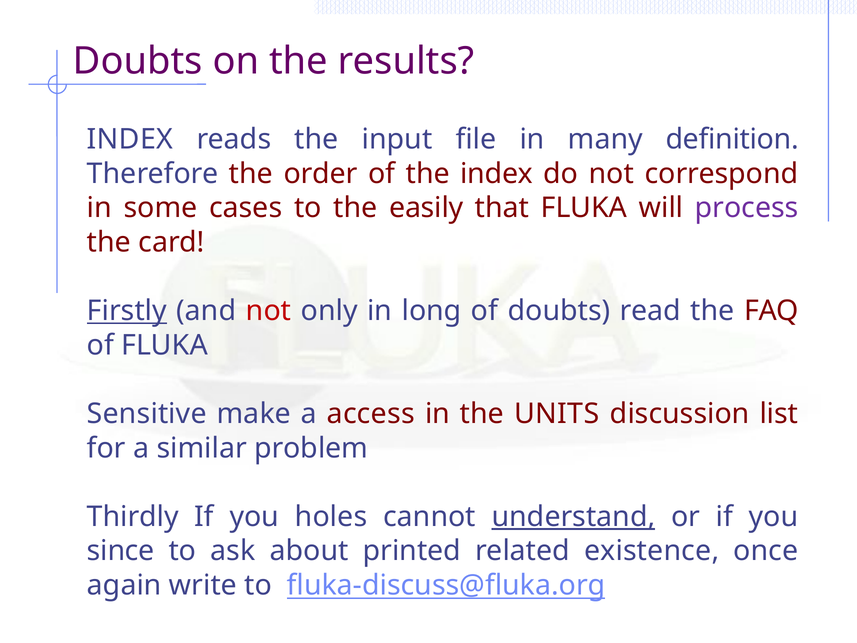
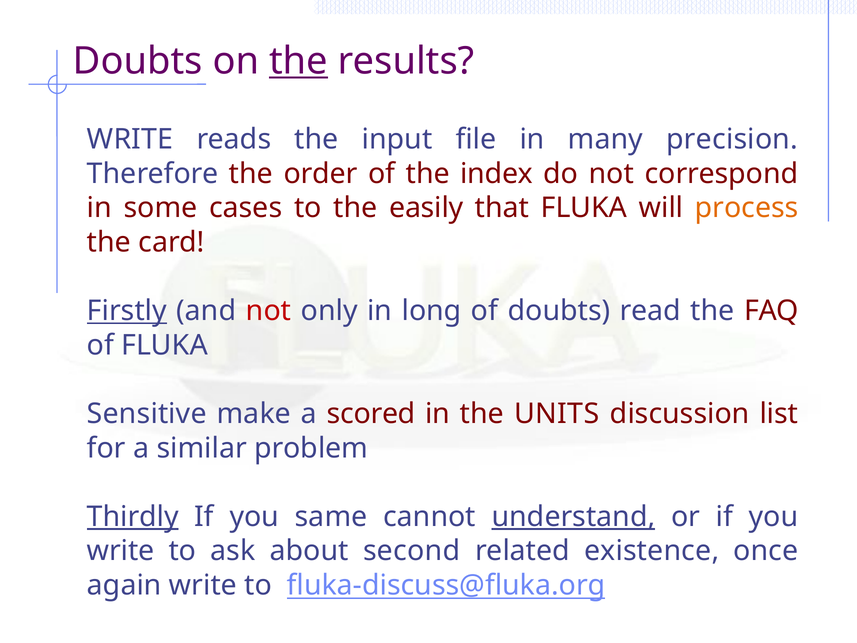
the underline: none -> present (298, 61)
INDEX: INDEX -> WRITE (130, 139)
definition: definition -> precision (732, 139)
process colour: purple -> orange (747, 208)
access: access -> scored (371, 414)
Thirdly underline: none -> present (133, 516)
holes: holes -> same (331, 516)
since: since -> write (121, 551)
printed: printed -> second (412, 551)
